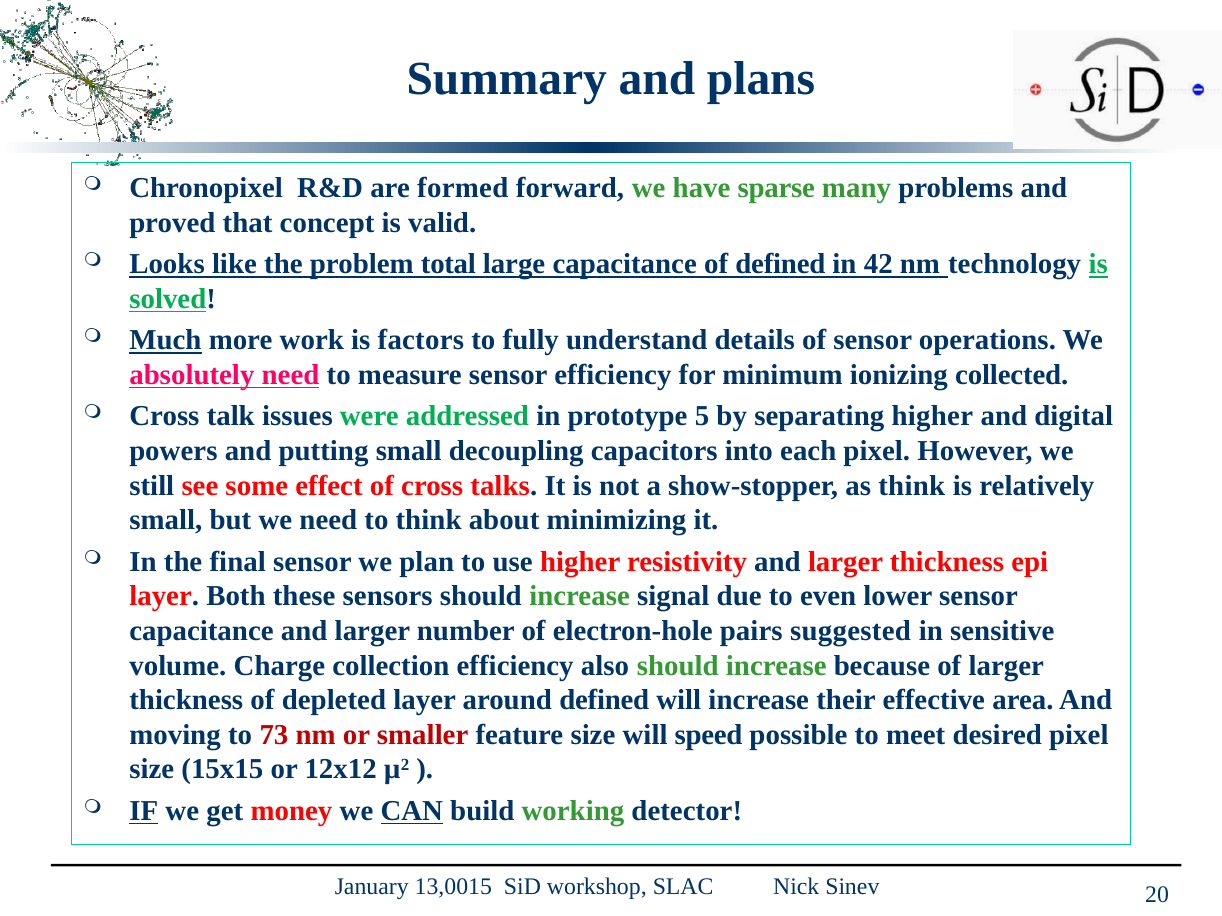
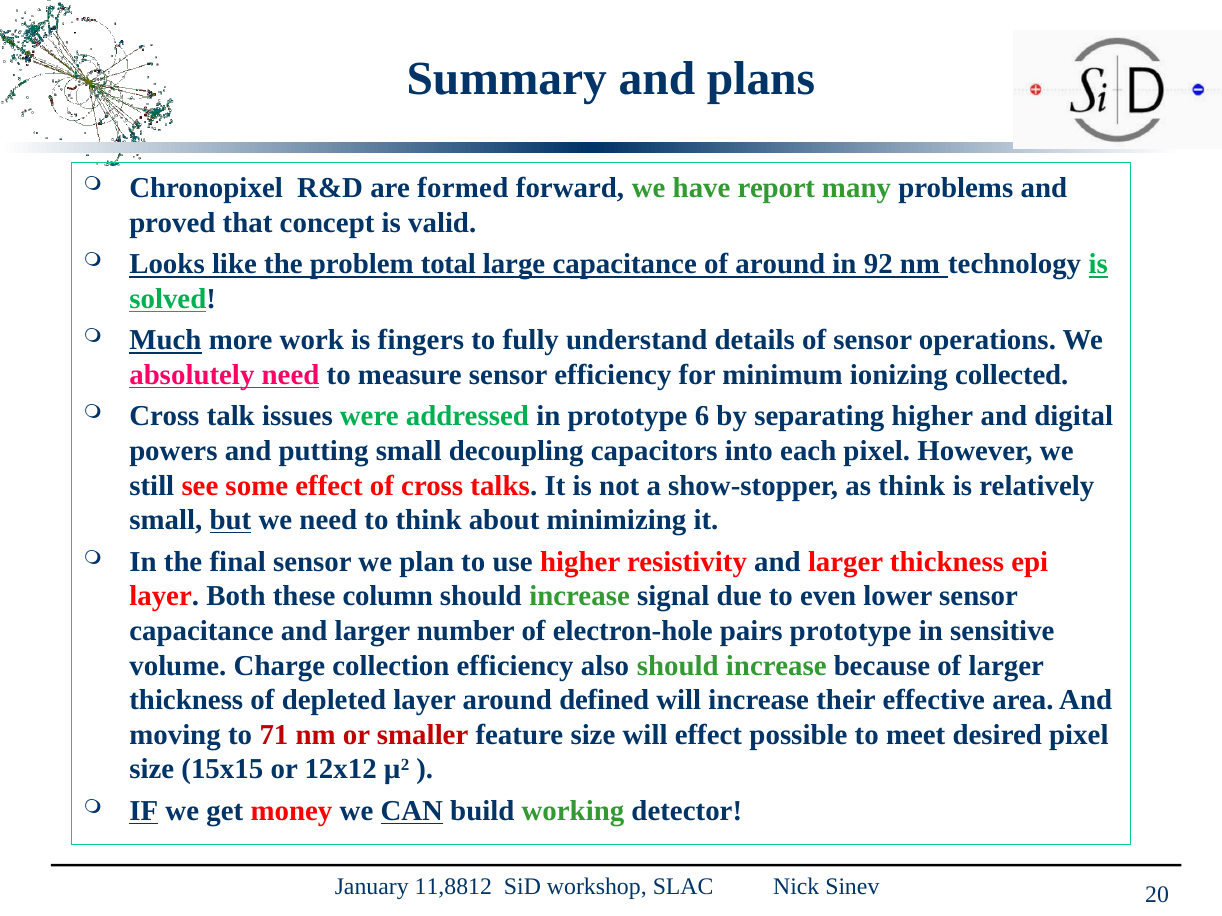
sparse: sparse -> report (776, 188)
of defined: defined -> around (780, 264)
42: 42 -> 92 (878, 264)
factors: factors -> fingers (421, 341)
5: 5 -> 6 (702, 417)
but underline: none -> present (230, 521)
sensors: sensors -> column (388, 597)
pairs suggested: suggested -> prototype (851, 631)
73: 73 -> 71 (274, 735)
will speed: speed -> effect (708, 735)
13,0015: 13,0015 -> 11,8812 (453, 888)
